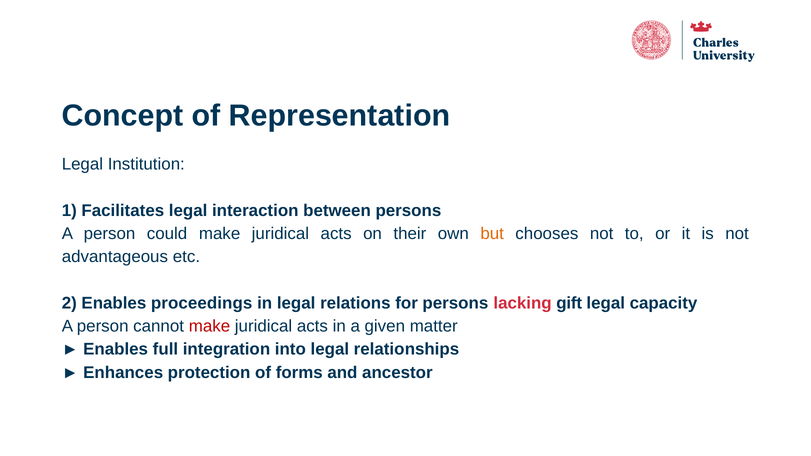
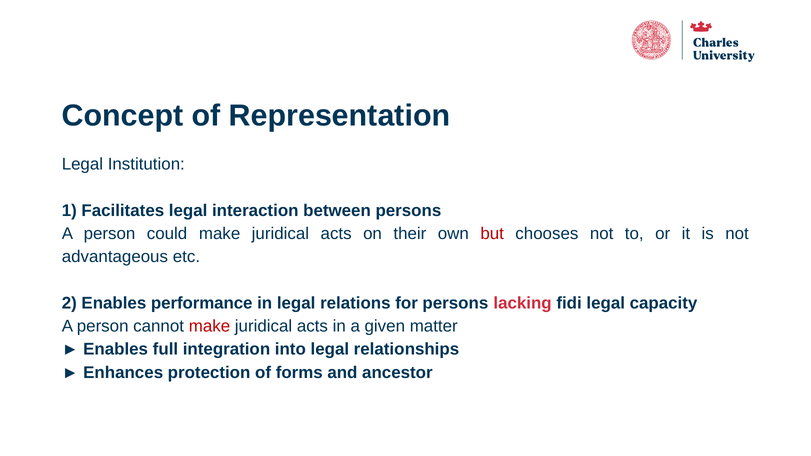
but colour: orange -> red (492, 234)
proceedings: proceedings -> performance (202, 303)
gift: gift -> fidi (569, 303)
